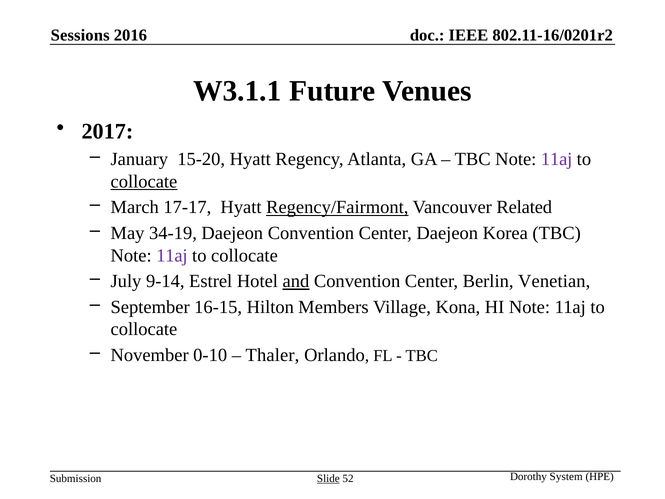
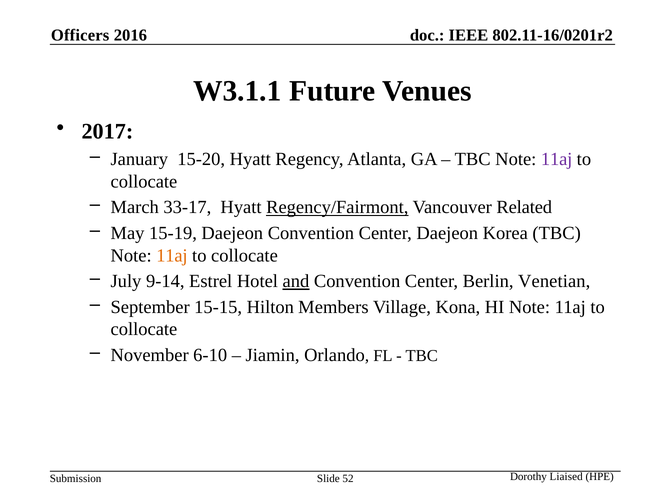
Sessions: Sessions -> Officers (80, 35)
collocate underline: present -> none (144, 181)
17-17: 17-17 -> 33-17 (187, 207)
34-19: 34-19 -> 15-19 (173, 233)
11aj colour: purple -> orange (172, 255)
16-15: 16-15 -> 15-15 (218, 307)
0-10: 0-10 -> 6-10 (210, 355)
Thaler: Thaler -> Jiamin (273, 355)
Slide underline: present -> none (328, 478)
System: System -> Liaised (566, 476)
